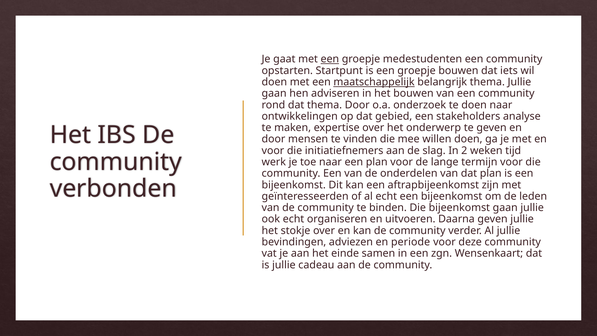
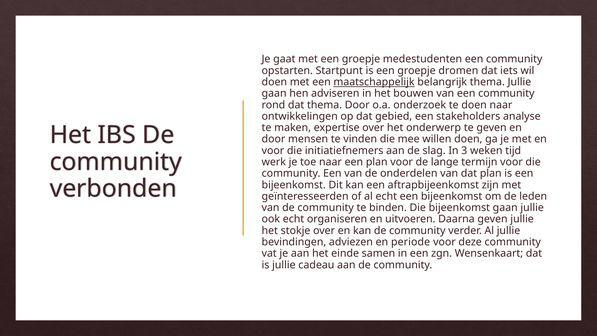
een underline: present -> none (330, 59)
groepje bouwen: bouwen -> dromen (458, 71)
2: 2 -> 3 (464, 150)
